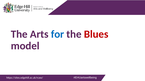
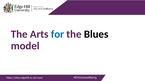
Blues colour: red -> black (96, 34)
